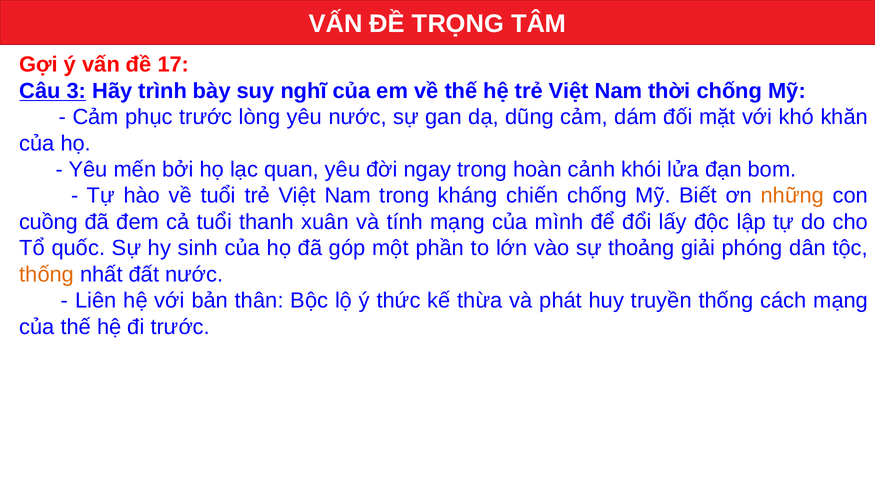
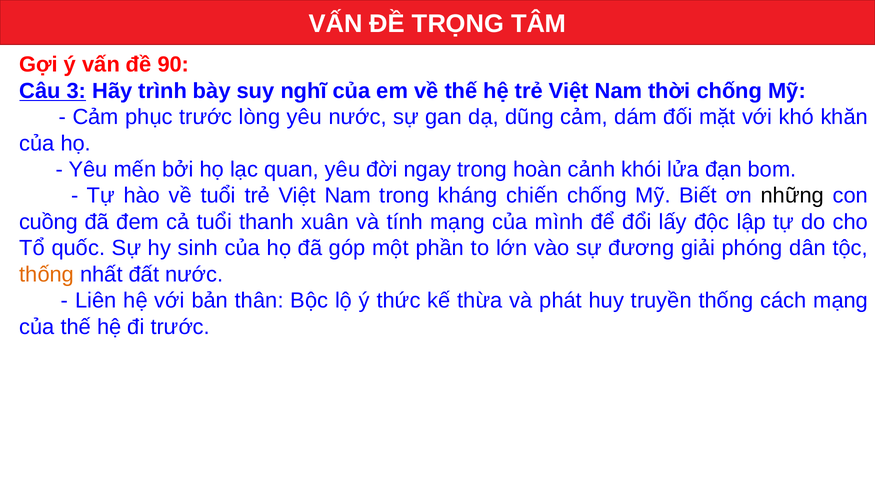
17: 17 -> 90 (173, 65)
những colour: orange -> black (792, 196)
thoảng: thoảng -> đương (641, 248)
